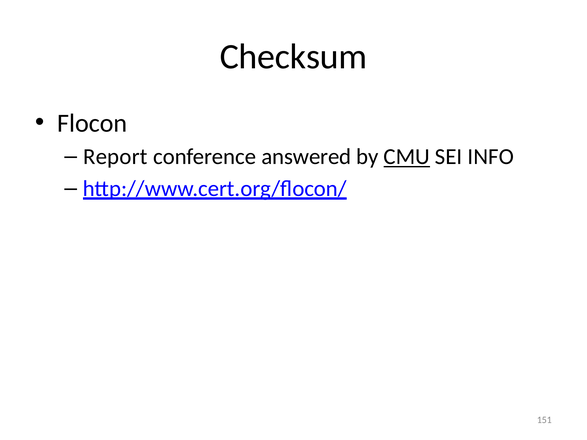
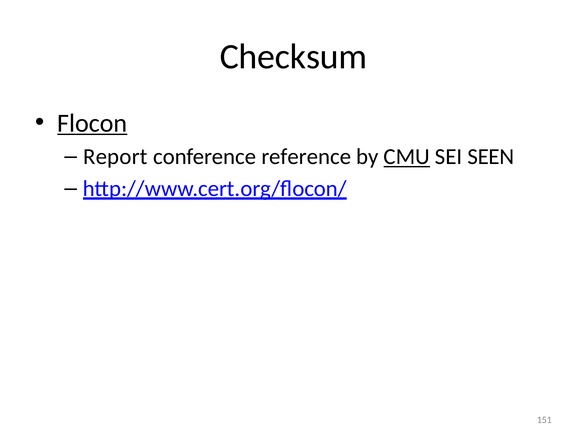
Flocon underline: none -> present (92, 123)
answered: answered -> reference (306, 157)
INFO: INFO -> SEEN (491, 157)
